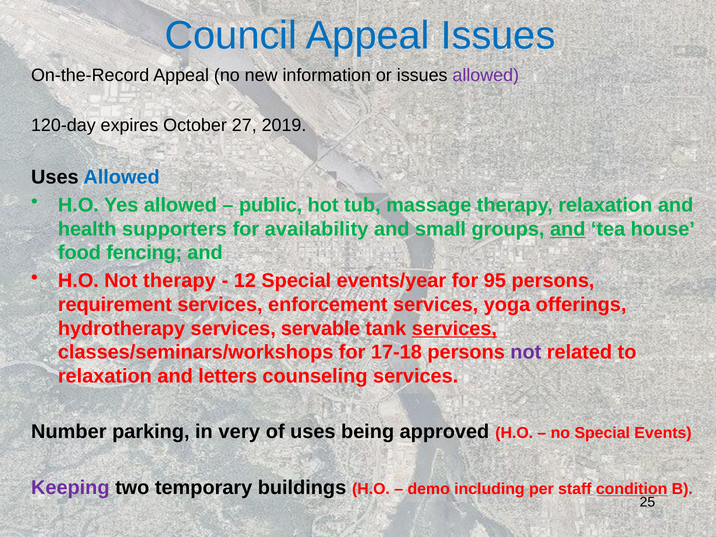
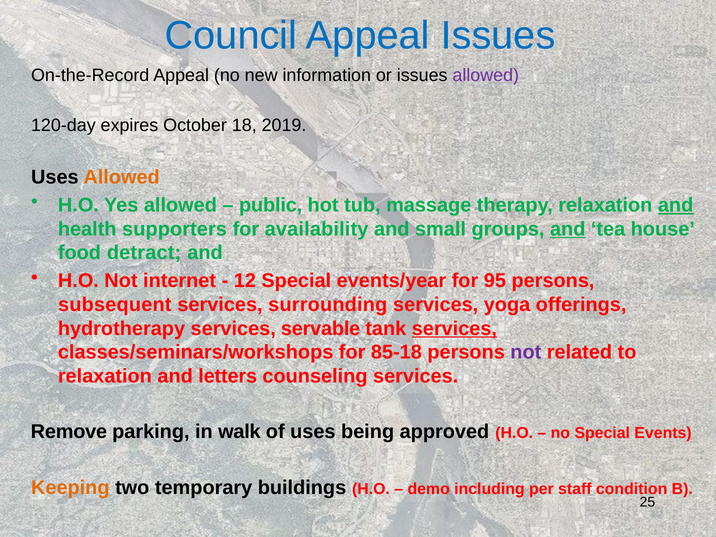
27: 27 -> 18 (244, 125)
Allowed colour: blue -> orange (122, 177)
and underline: none -> present (676, 205)
fencing: fencing -> detract (144, 253)
Not therapy: therapy -> internet (180, 281)
requirement: requirement -> subsequent (115, 305)
enforcement: enforcement -> surrounding (328, 305)
17-18: 17-18 -> 85-18 (396, 352)
Number: Number -> Remove (69, 432)
very: very -> walk (239, 432)
Keeping colour: purple -> orange (70, 488)
condition underline: present -> none (632, 489)
